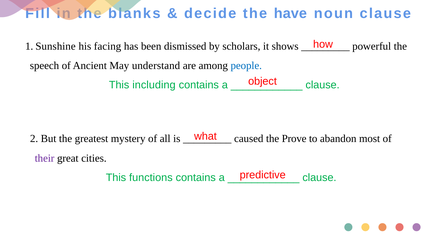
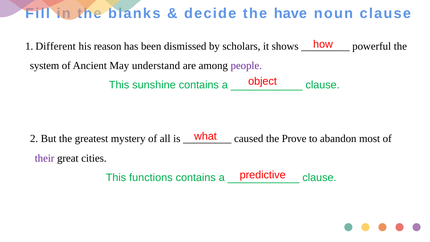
Sunshine: Sunshine -> Different (56, 46)
facing: facing -> reason (108, 46)
speech: speech -> system (45, 66)
people colour: blue -> purple (246, 66)
including: including -> sunshine (154, 85)
